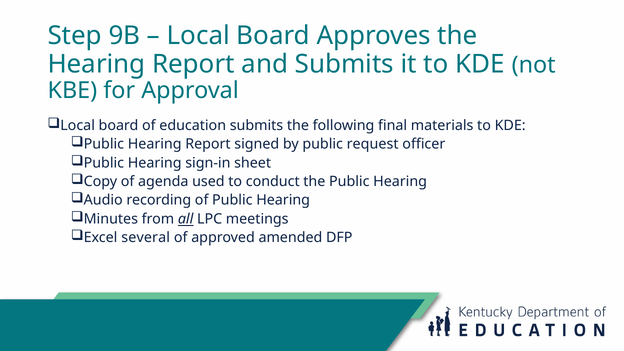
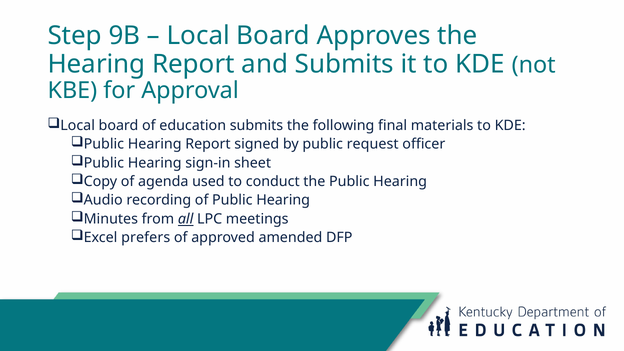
several: several -> prefers (146, 238)
